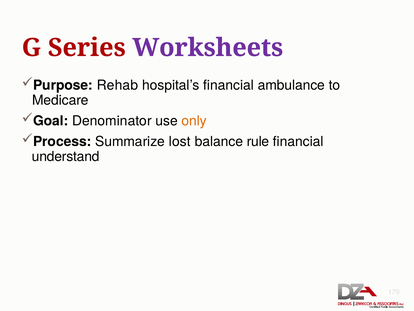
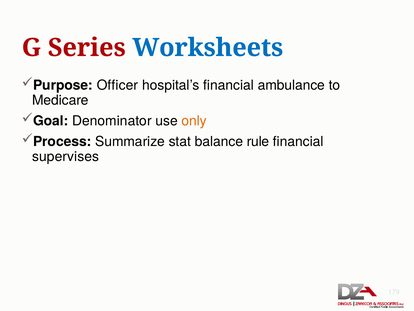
Worksheets colour: purple -> blue (208, 48)
Rehab: Rehab -> Officer (117, 85)
lost: lost -> stat (180, 141)
understand: understand -> supervises (66, 156)
